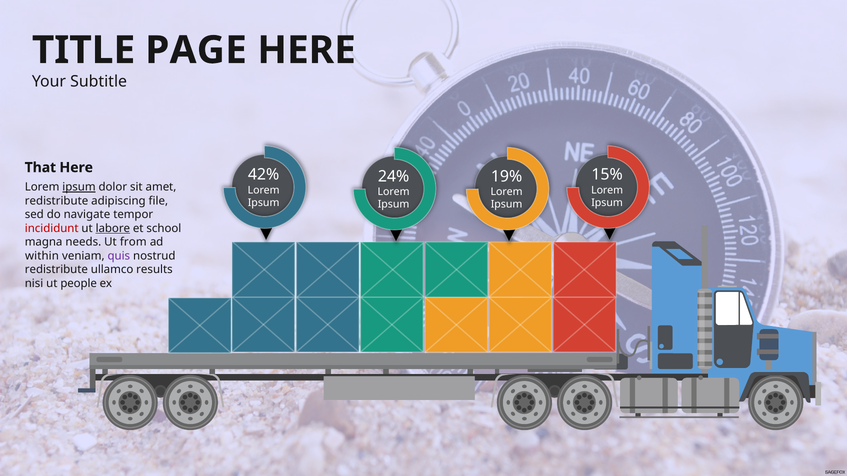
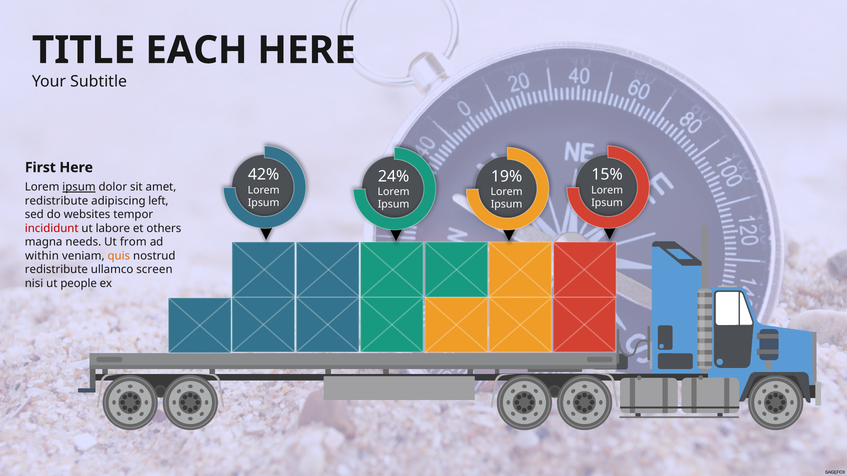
PAGE: PAGE -> EACH (196, 50)
That: That -> First (40, 168)
file: file -> left (158, 201)
navigate: navigate -> websites (87, 215)
labore underline: present -> none (113, 229)
school: school -> others (164, 229)
quis colour: purple -> orange (119, 256)
results: results -> screen (154, 270)
